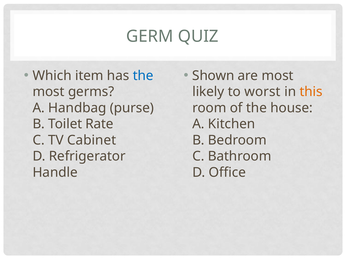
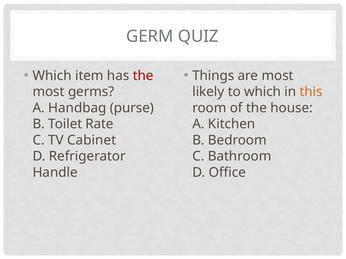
the colour: blue -> red (143, 76)
Shown: Shown -> Things (213, 76)
to worst: worst -> which (263, 92)
